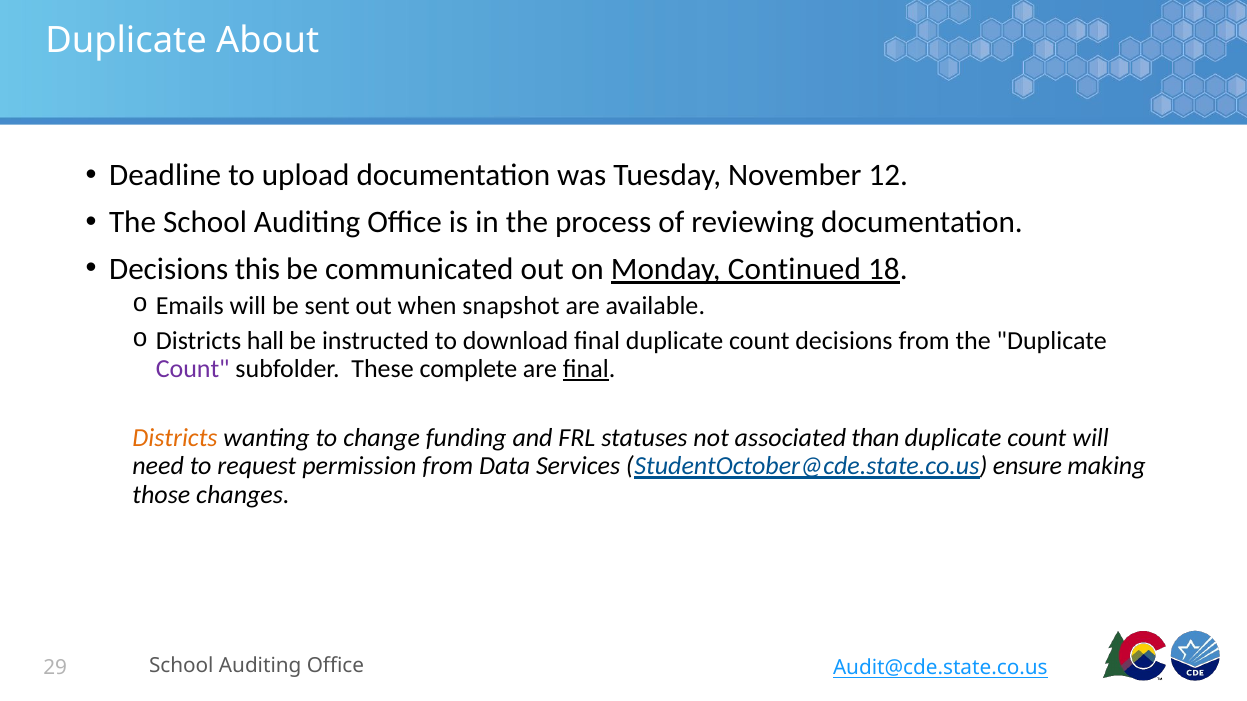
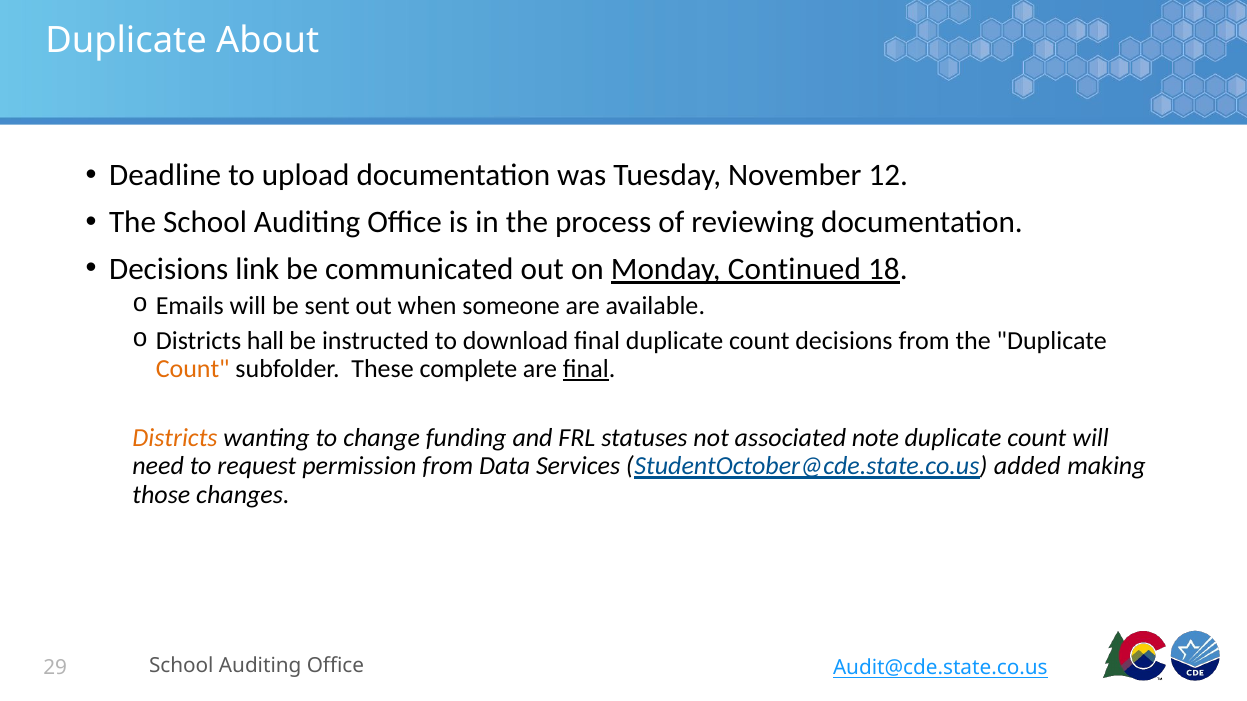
this: this -> link (257, 269)
snapshot: snapshot -> someone (511, 306)
Count colour: purple -> orange (193, 369)
than: than -> note (875, 438)
ensure: ensure -> added (1027, 467)
